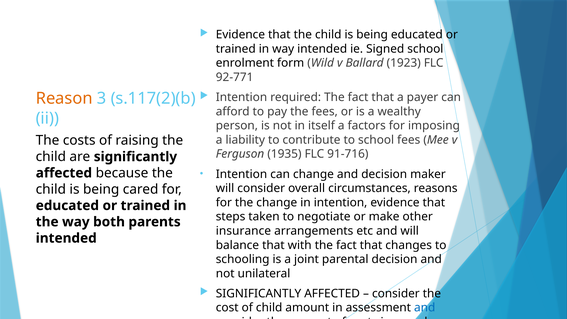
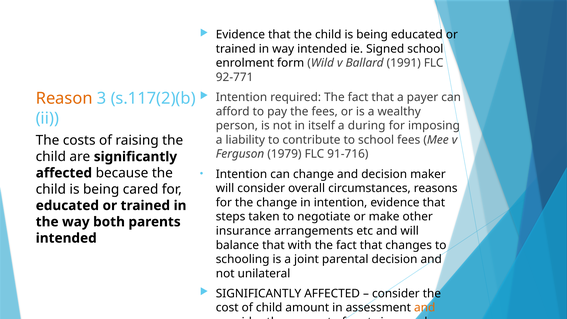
1923: 1923 -> 1991 (404, 63)
factors: factors -> during (367, 126)
1935: 1935 -> 1979 (284, 154)
and colour: blue -> orange (425, 308)
